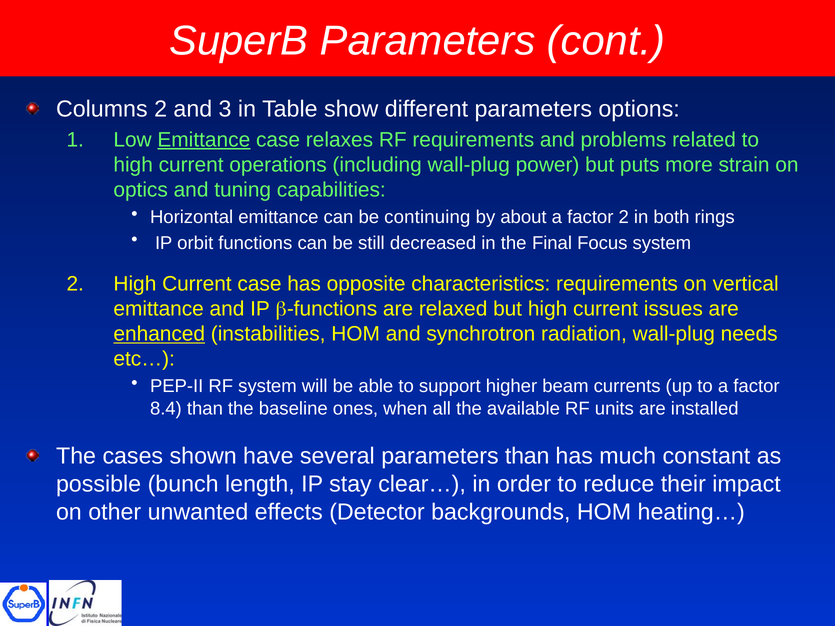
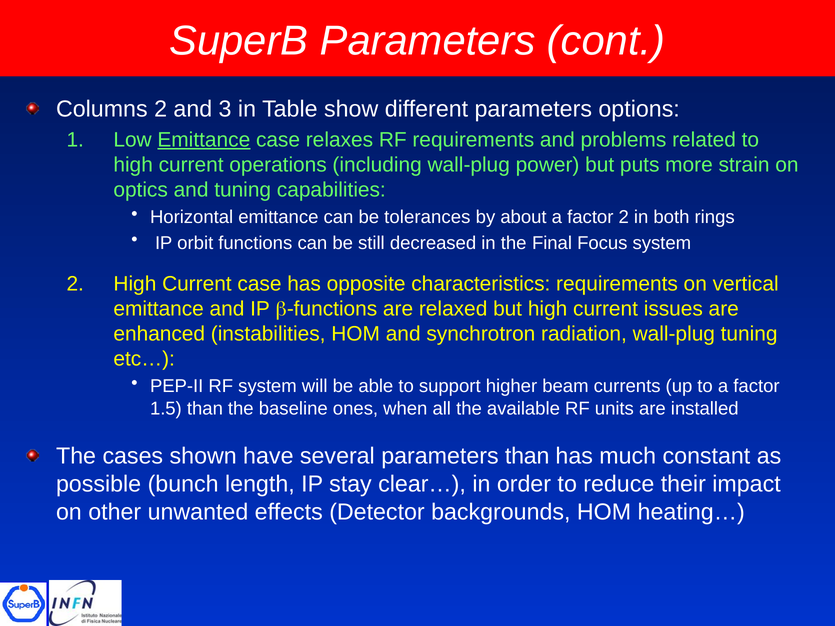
continuing: continuing -> tolerances (427, 217)
enhanced underline: present -> none (159, 334)
wall-plug needs: needs -> tuning (749, 334)
8.4: 8.4 -> 1.5 (166, 409)
